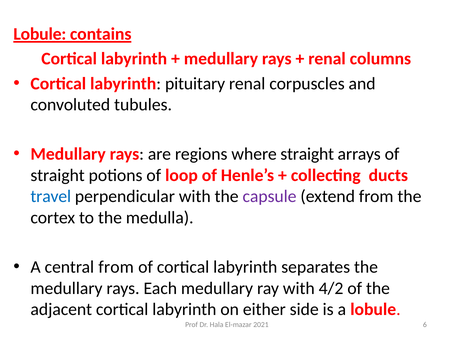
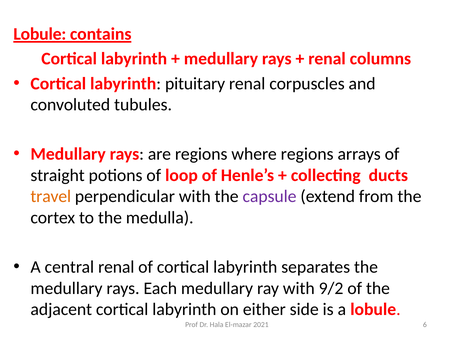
where straight: straight -> regions (307, 154)
travel colour: blue -> orange (51, 197)
central from: from -> renal (116, 267)
4/2: 4/2 -> 9/2 (331, 289)
